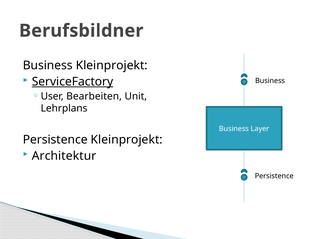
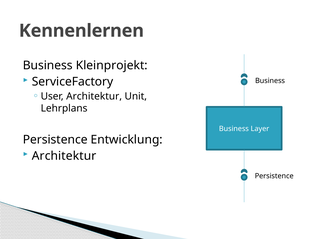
Berufsbildner: Berufsbildner -> Kennenlernen (81, 31)
ServiceFactory underline: present -> none (73, 81)
User Bearbeiten: Bearbeiten -> Architektur (94, 96)
Persistence Kleinprojekt: Kleinprojekt -> Entwicklung (127, 139)
